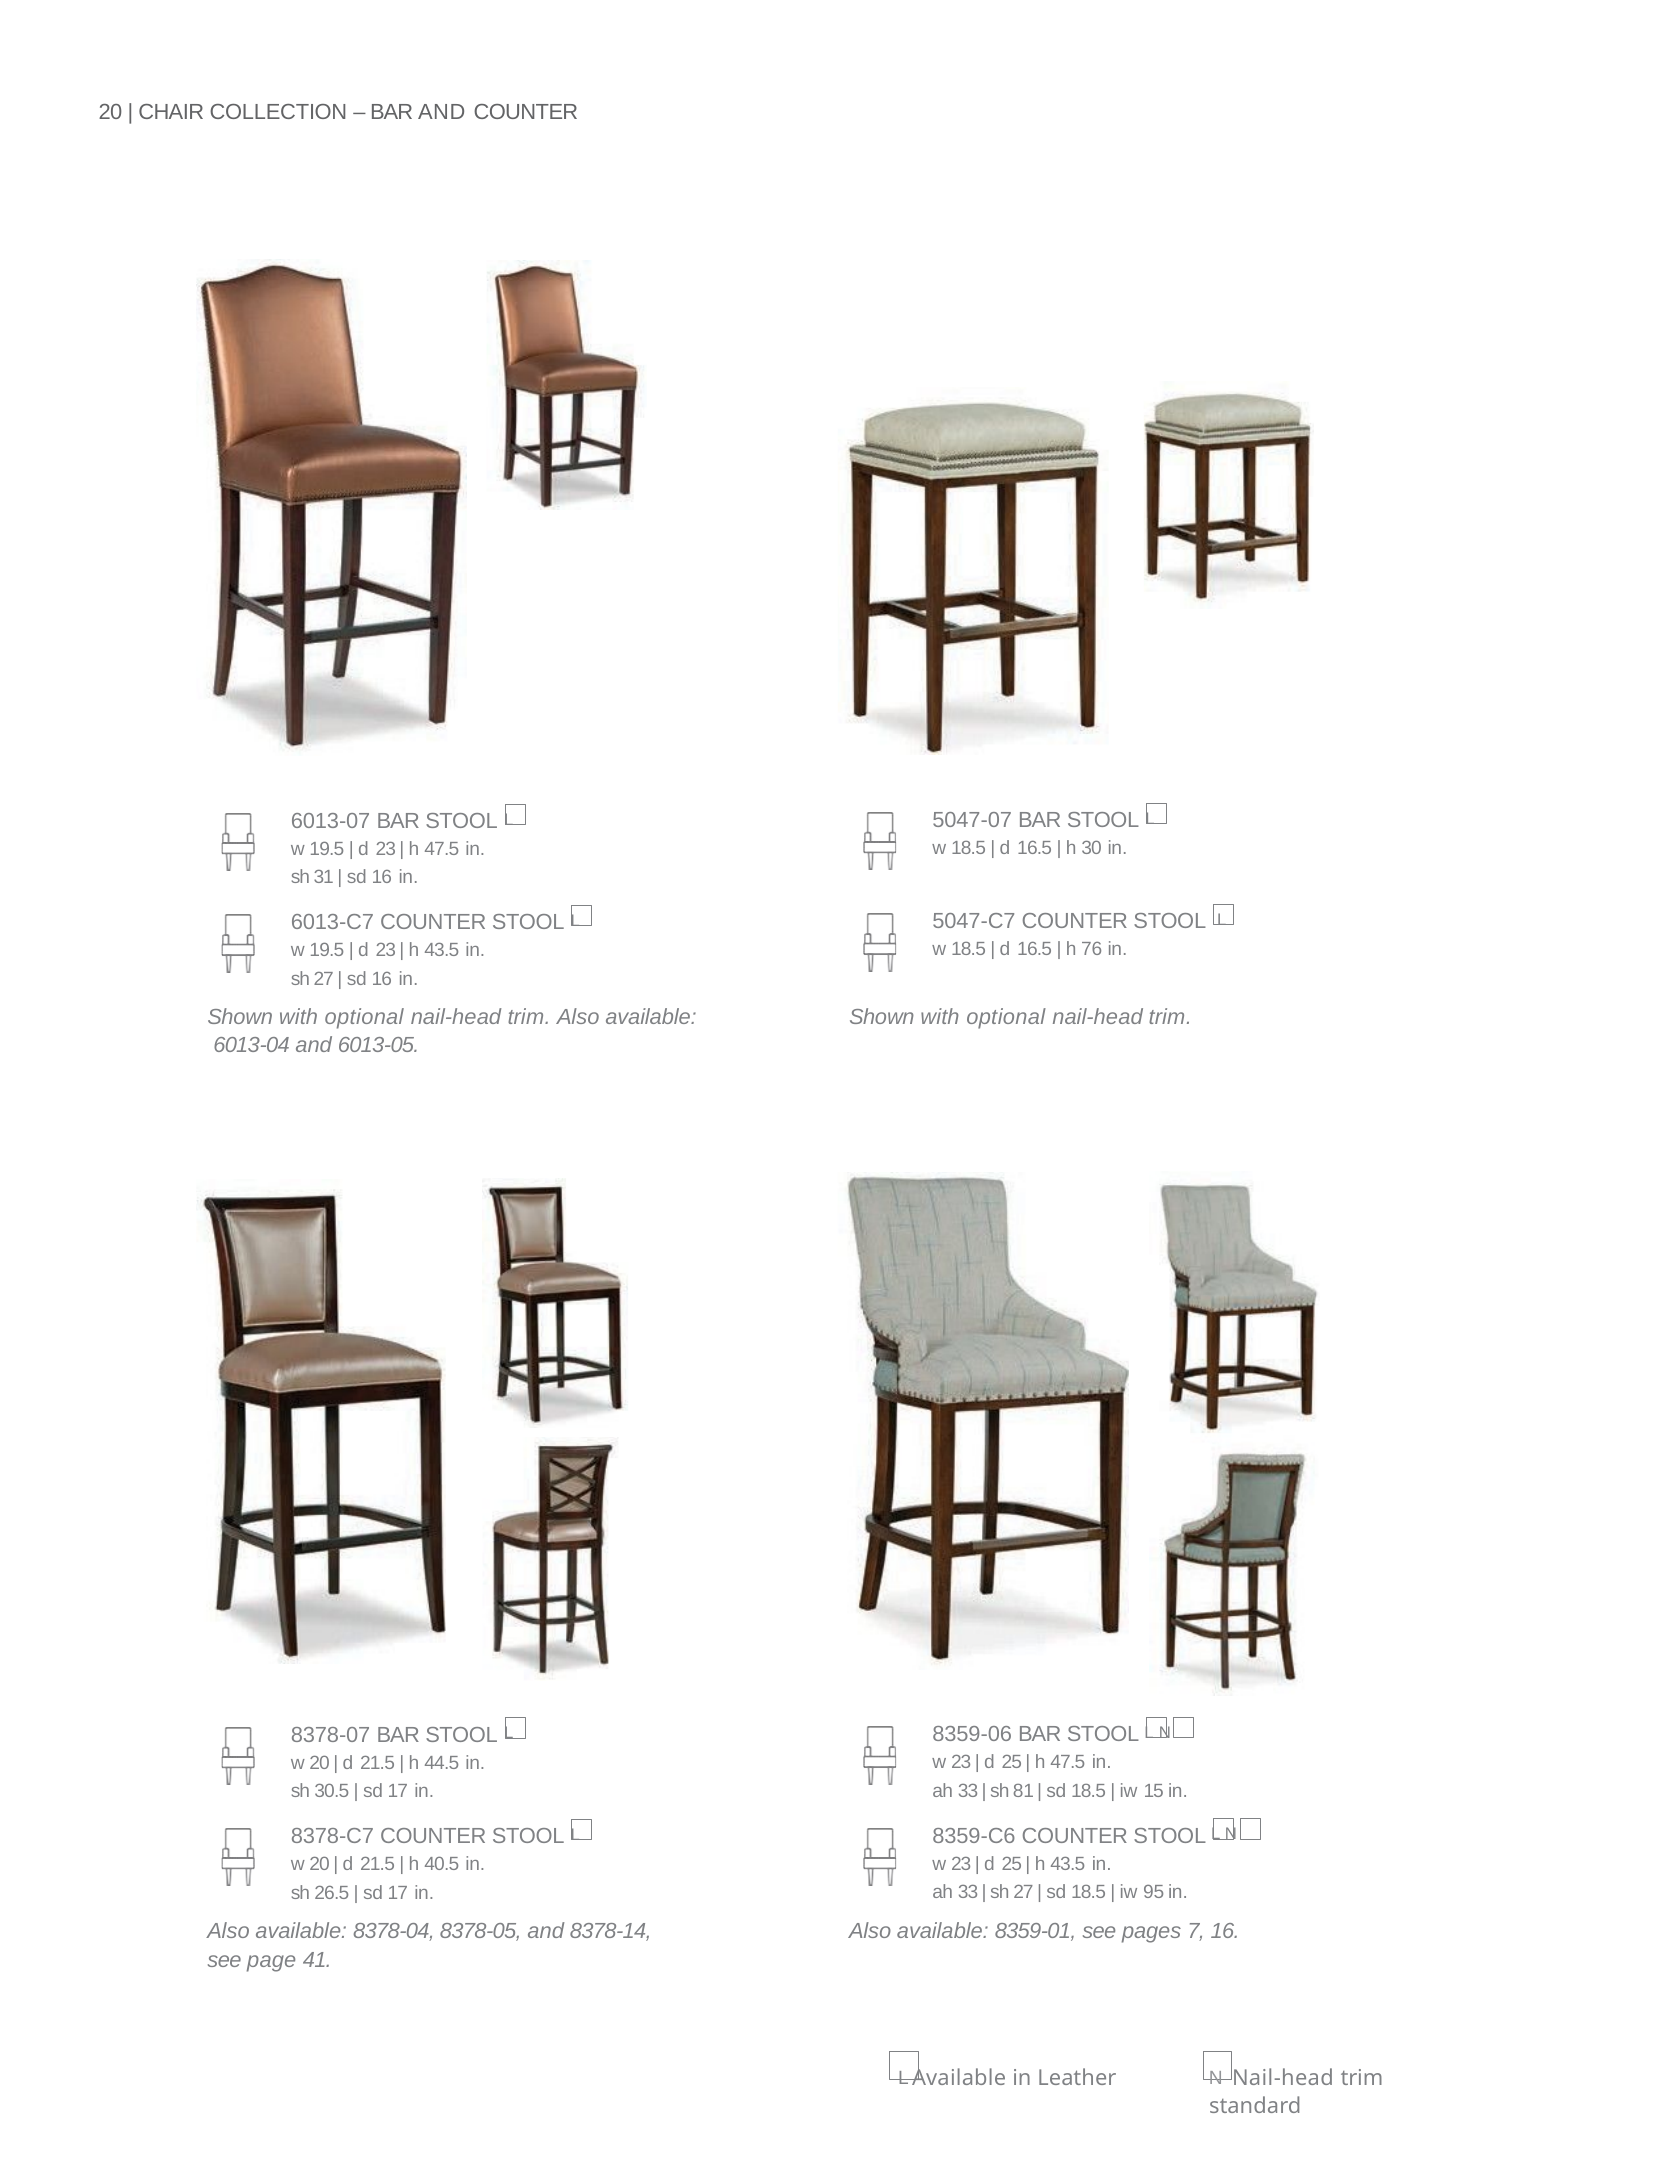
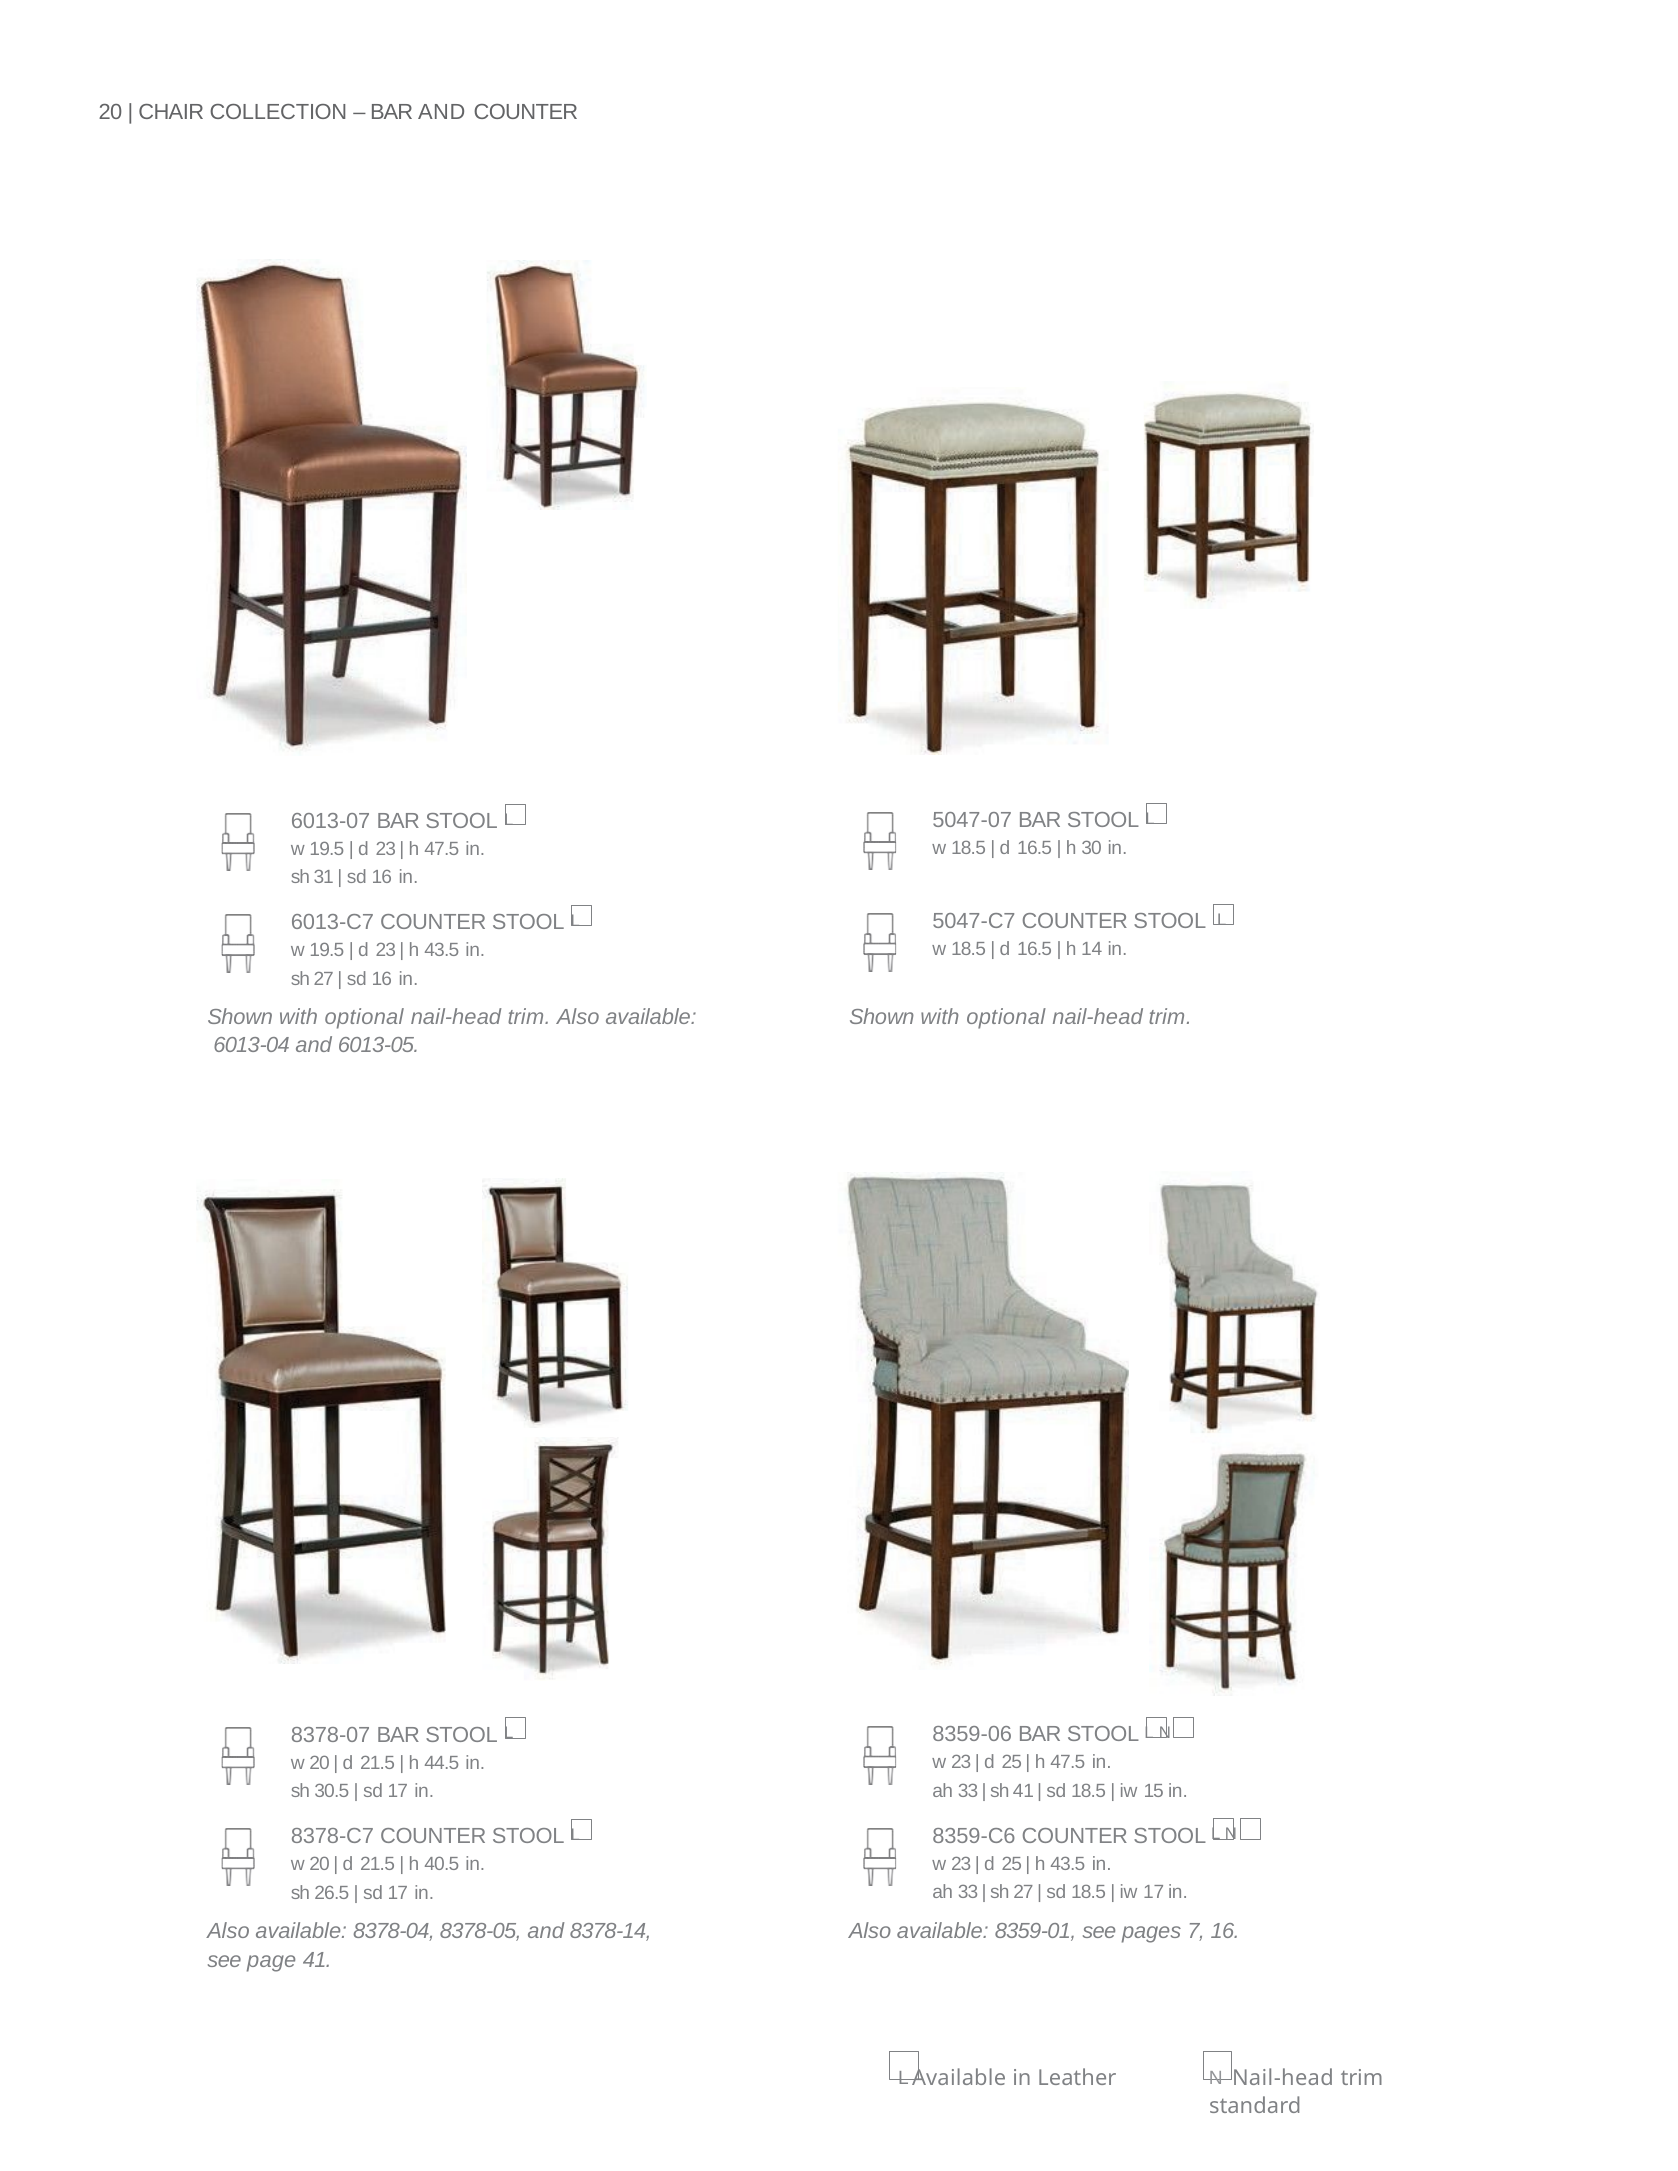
76: 76 -> 14 (1092, 950)
sh 81: 81 -> 41 (1024, 1791)
iw 95: 95 -> 17 (1154, 1893)
